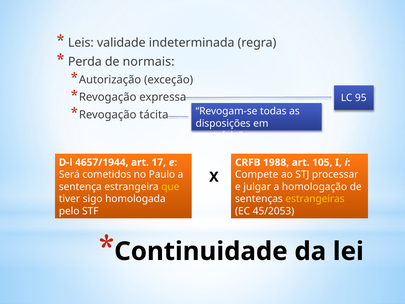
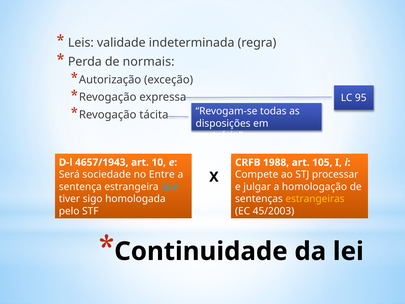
4657/1944: 4657/1944 -> 4657/1943 (102, 162)
17: 17 -> 10 (159, 162)
cometidos: cometidos -> sociedade (107, 174)
Paulo: Paulo -> Entre (162, 174)
que colour: yellow -> light blue (170, 187)
45/2053: 45/2053 -> 45/2003 (273, 211)
